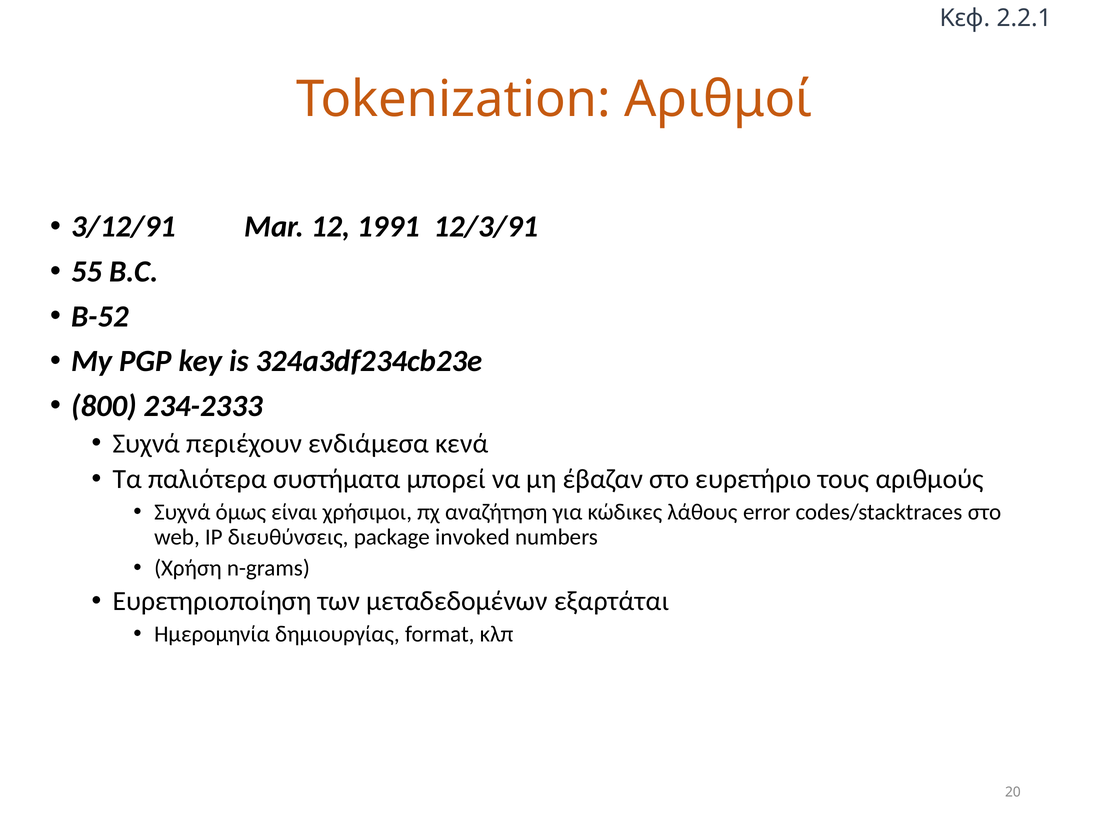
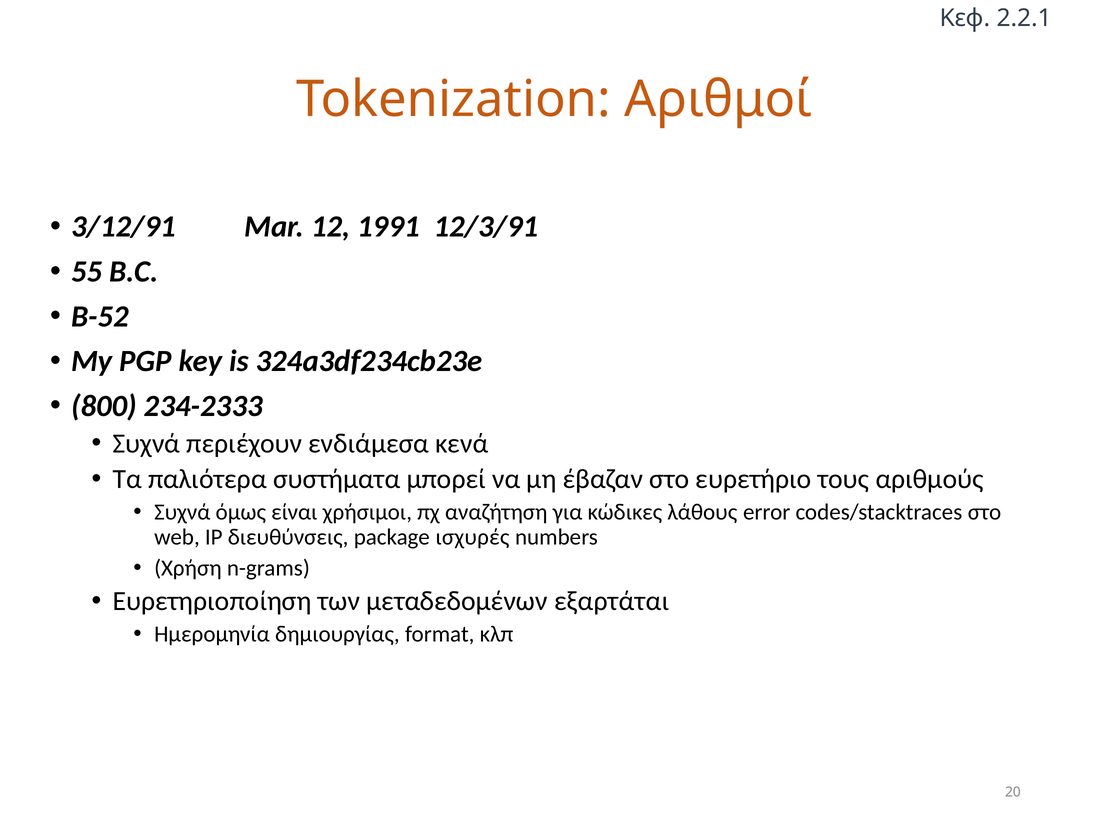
invoked: invoked -> ισχυρές (472, 537)
